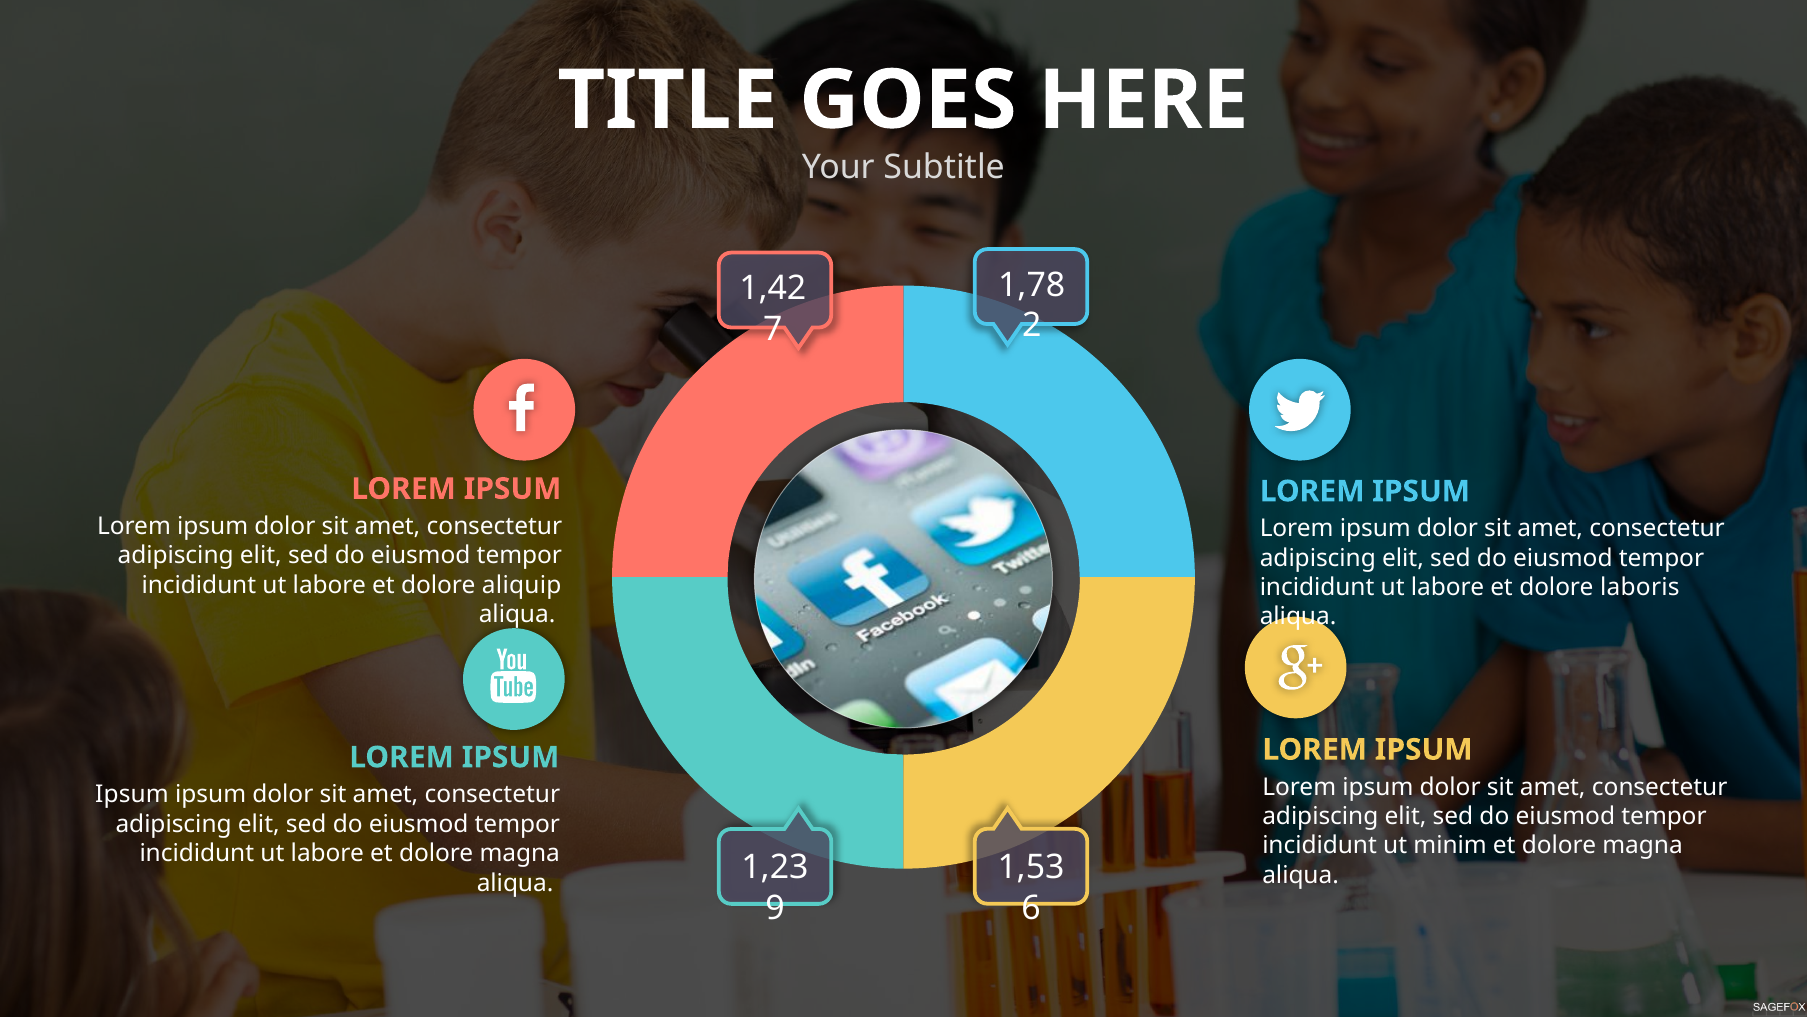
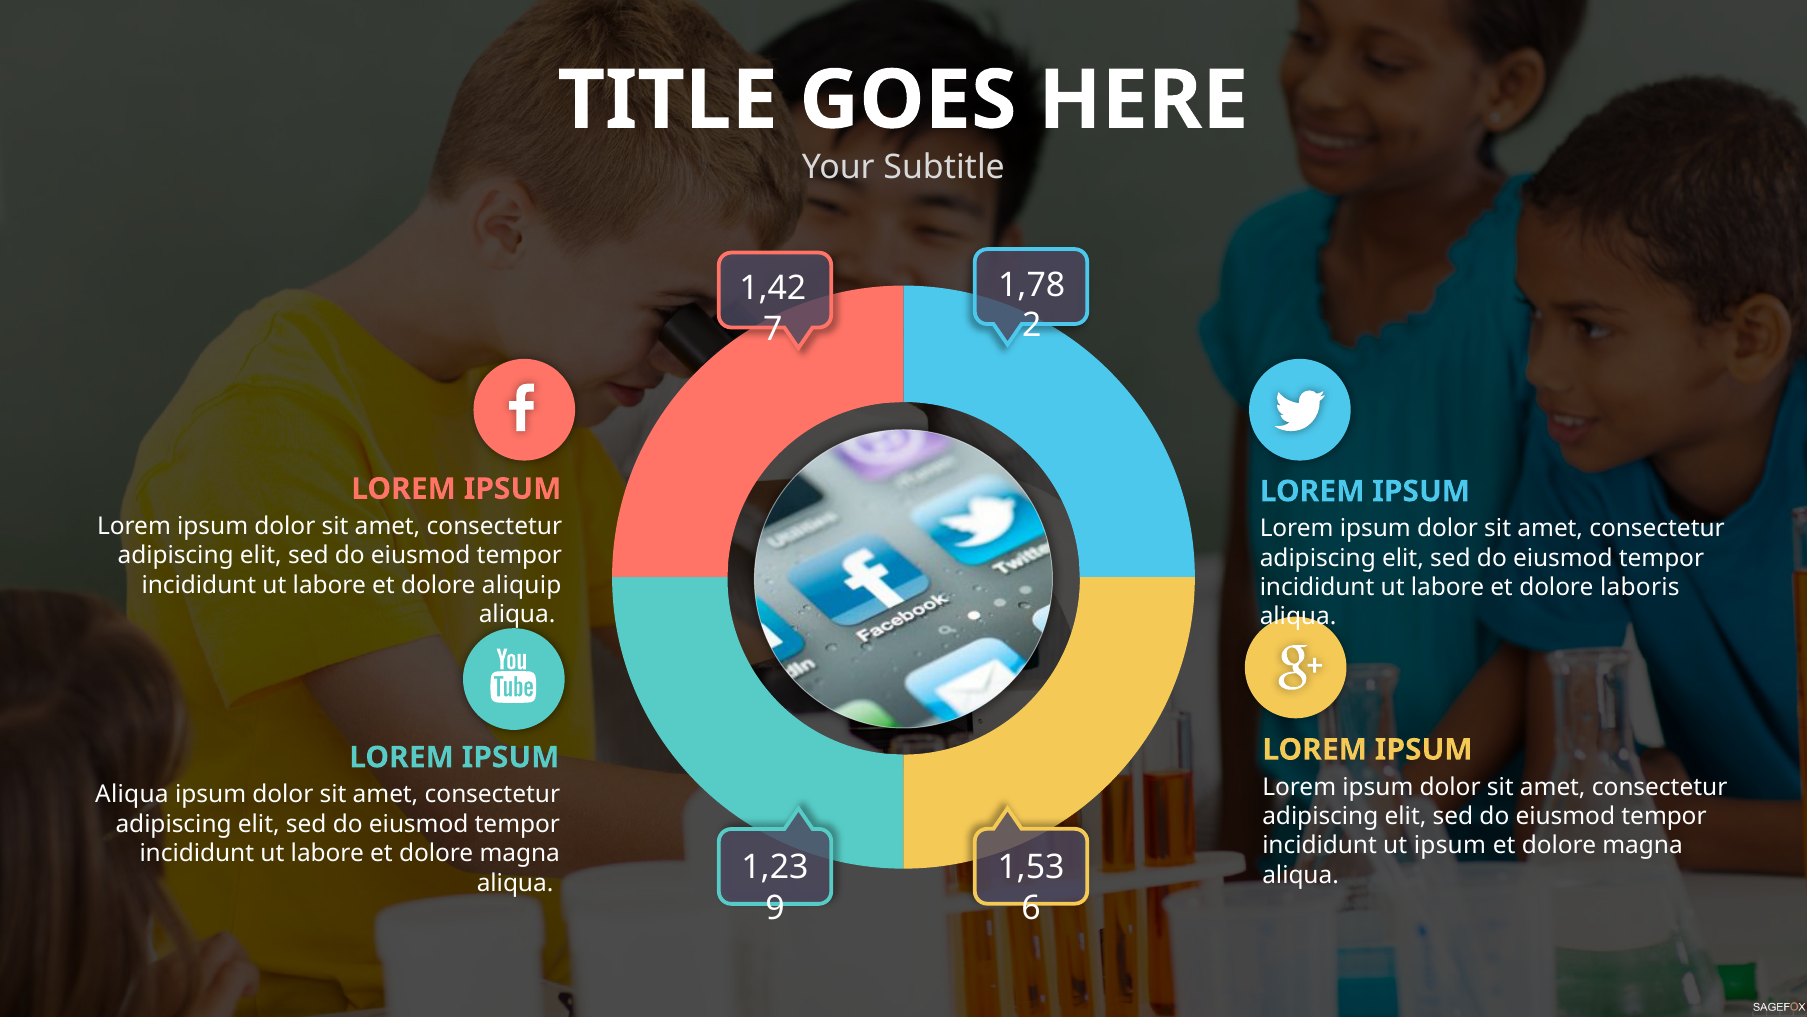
Ipsum: Ipsum -> Aliqua (132, 794)
ut minim: minim -> ipsum (1450, 845)
